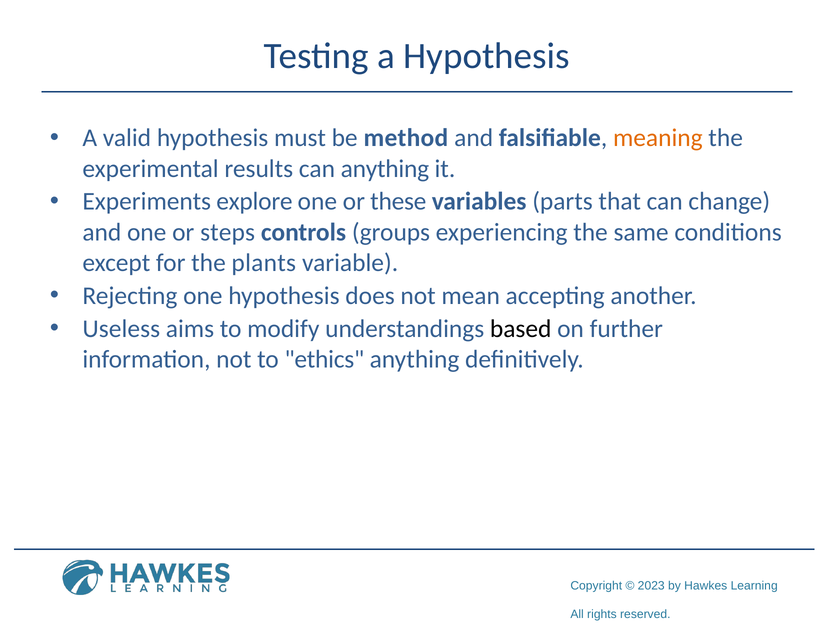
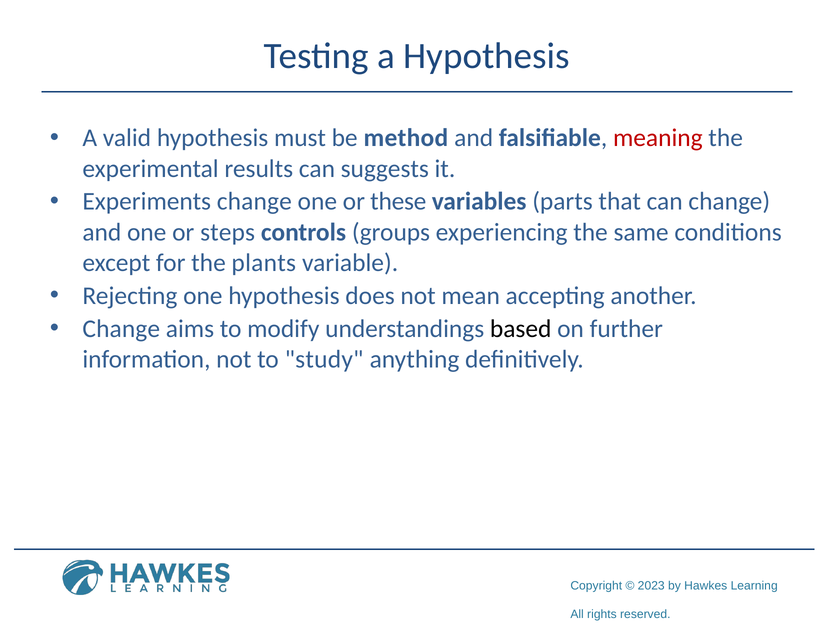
meaning colour: orange -> red (658, 138)
can anything: anything -> suggests (385, 169)
Experiments explore: explore -> change (254, 201)
Useless: Useless -> Change (121, 328)
ethics: ethics -> study (324, 359)
